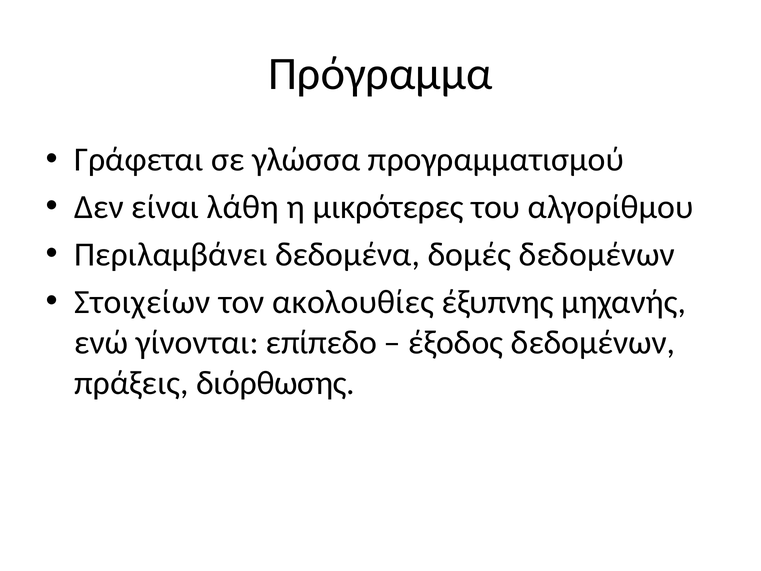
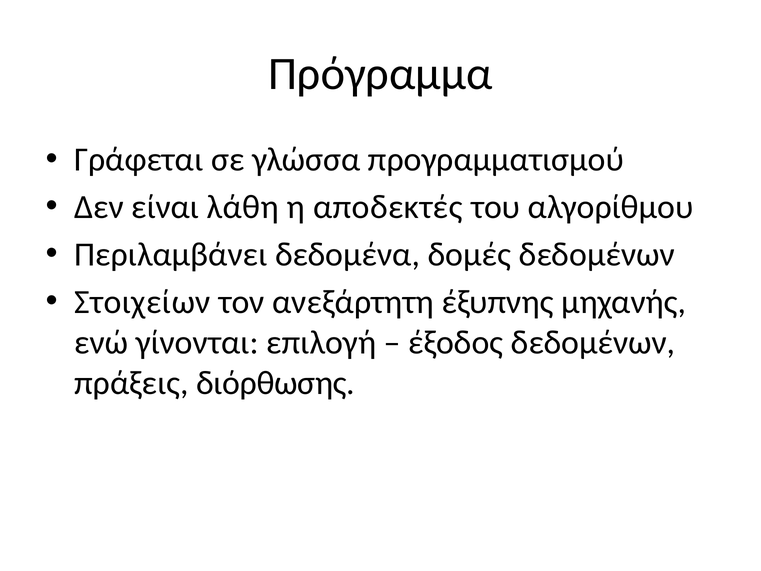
μικρότερες: μικρότερες -> αποδεκτές (388, 207)
ακολουθίες: ακολουθίες -> ανεξάρτητη (353, 302)
επίπεδο: επίπεδο -> επιλογή (321, 342)
